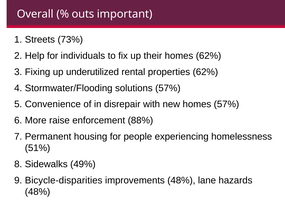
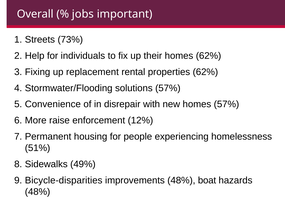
outs: outs -> jobs (83, 14)
underutilized: underutilized -> replacement (92, 72)
88%: 88% -> 12% (140, 120)
lane: lane -> boat (207, 180)
